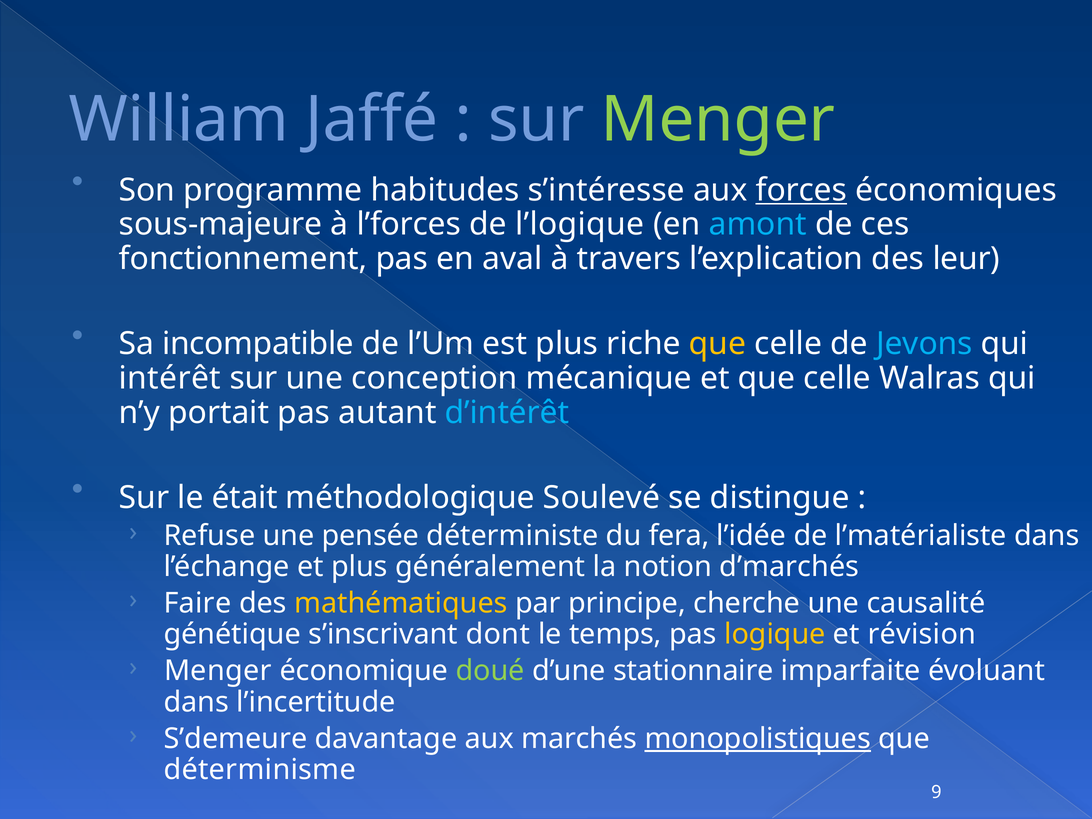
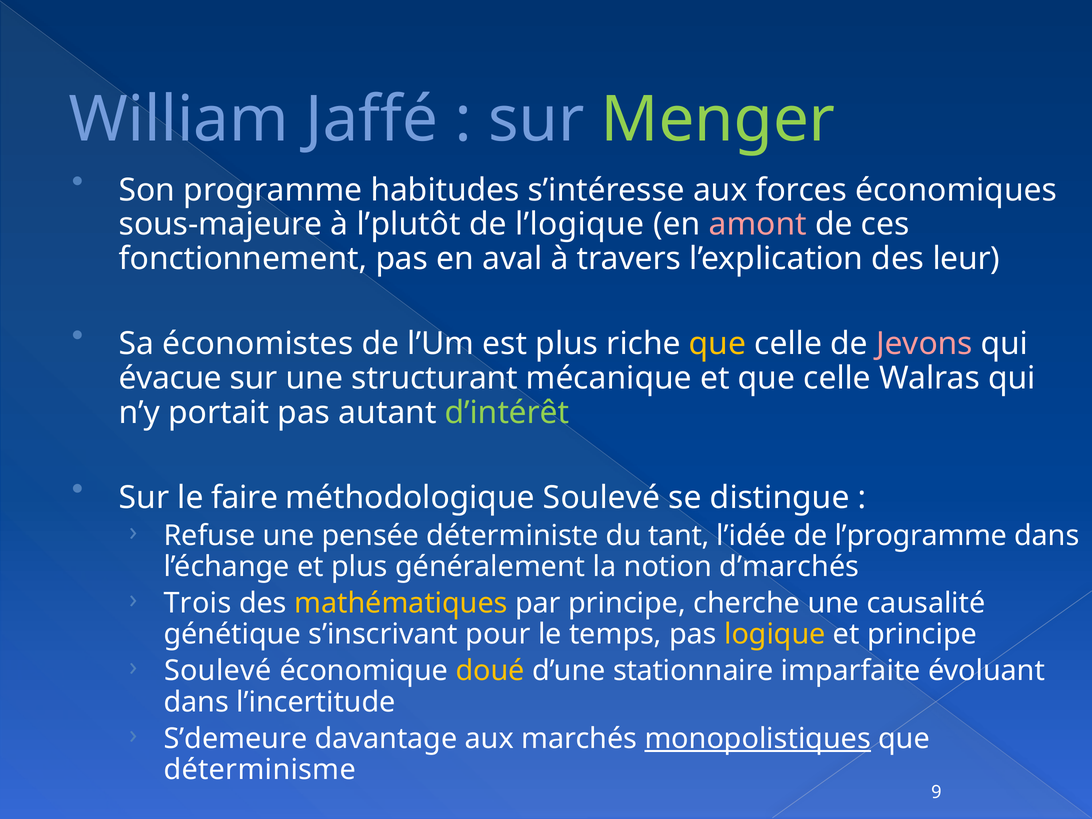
forces underline: present -> none (801, 190)
l’forces: l’forces -> l’plutôt (409, 224)
amont colour: light blue -> pink (758, 224)
incompatible: incompatible -> économistes (258, 344)
Jevons colour: light blue -> pink (924, 344)
intérêt: intérêt -> évacue (170, 378)
conception: conception -> structurant (435, 378)
d’intérêt colour: light blue -> light green (507, 413)
était: était -> faire (245, 498)
fera: fera -> tant (679, 536)
l’matérialiste: l’matérialiste -> l’programme (921, 536)
Faire: Faire -> Trois (198, 603)
dont: dont -> pour (498, 634)
et révision: révision -> principe (922, 634)
Menger: Menger -> Soulevé (218, 671)
doué colour: light green -> yellow (490, 671)
